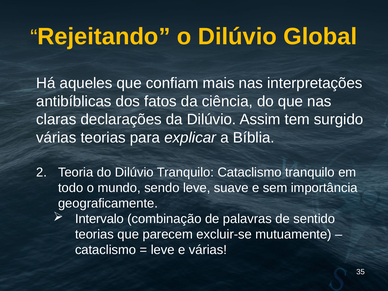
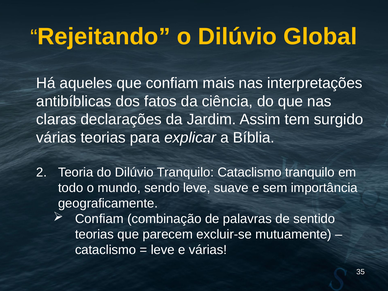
da Dilúvio: Dilúvio -> Jardim (211, 119)
Intervalo: Intervalo -> Confiam (99, 219)
